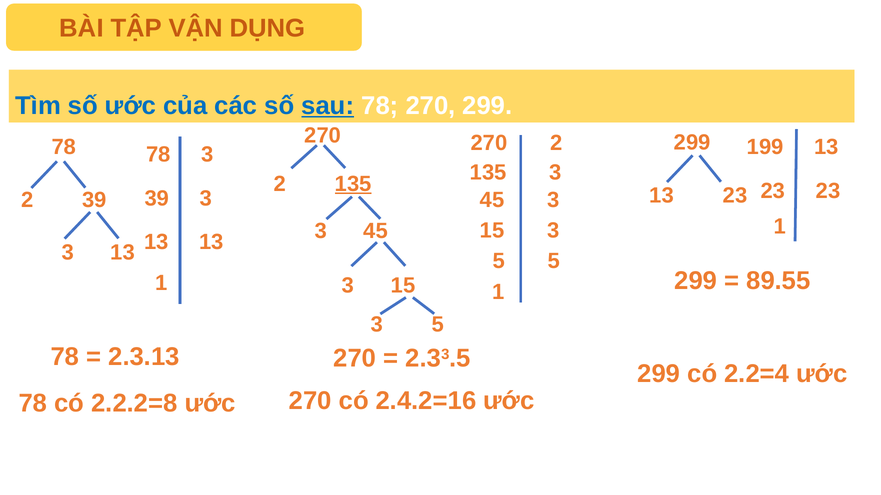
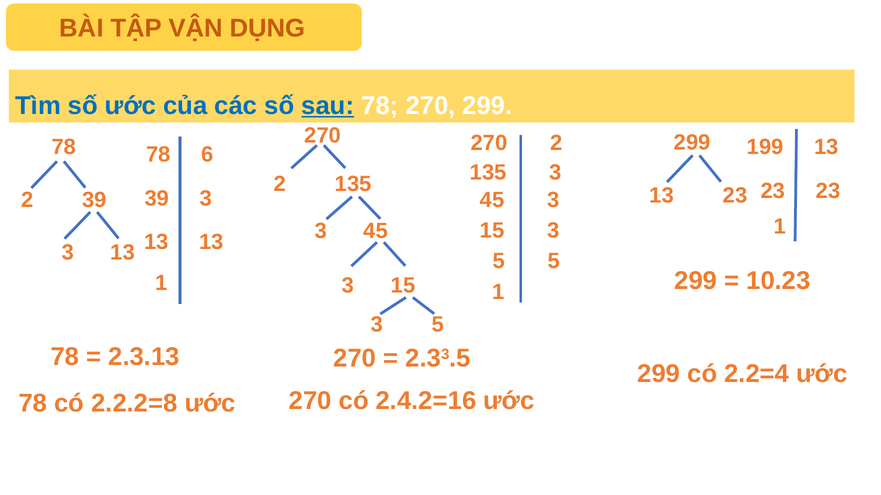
78 3: 3 -> 6 (207, 155)
135 underline: present -> none (353, 184)
89.55: 89.55 -> 10.23 (778, 281)
